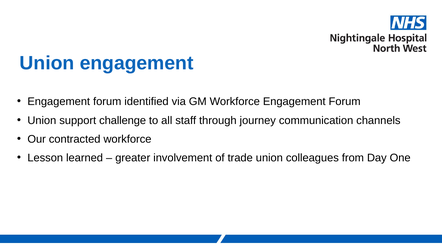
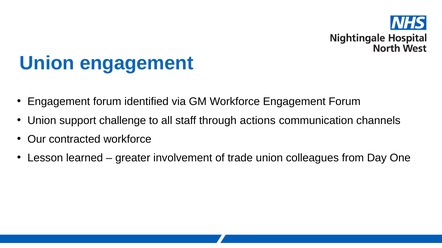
journey: journey -> actions (258, 121)
